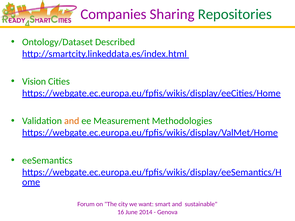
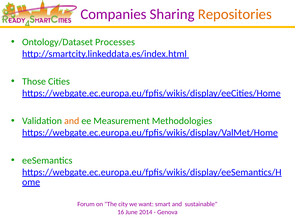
Repositories colour: green -> orange (235, 14)
Described: Described -> Processes (115, 42)
Vision: Vision -> Those (34, 82)
